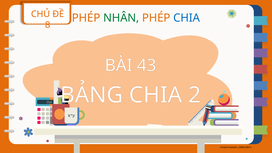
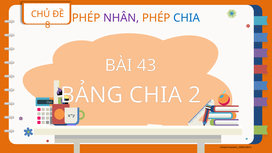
NHÂN colour: green -> purple (121, 18)
